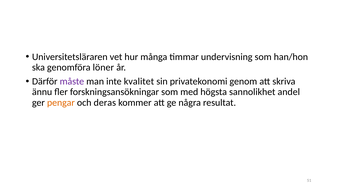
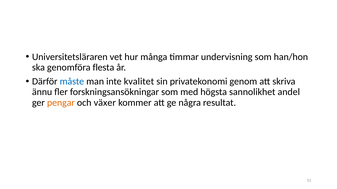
löner: löner -> flesta (103, 68)
måste colour: purple -> blue (72, 82)
deras: deras -> växer (105, 103)
